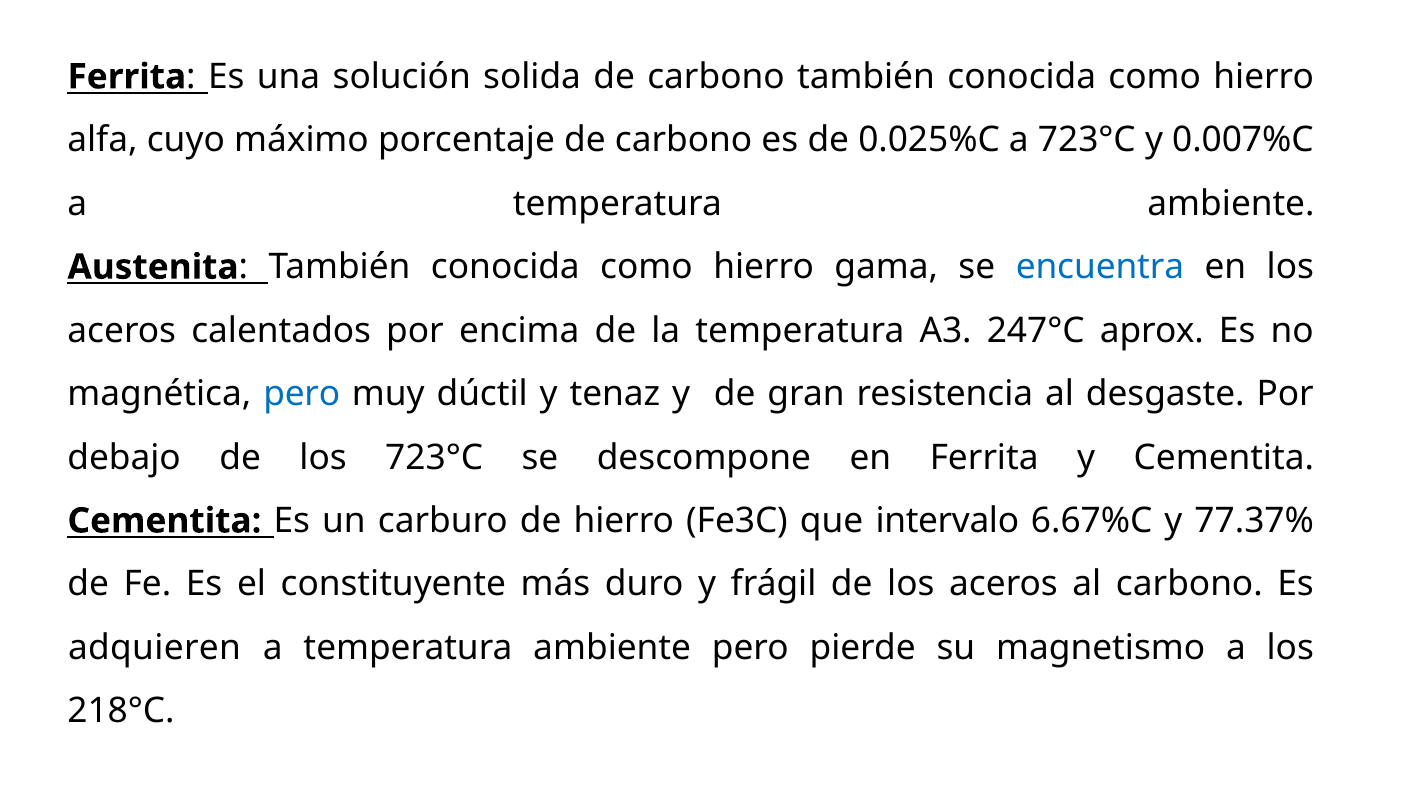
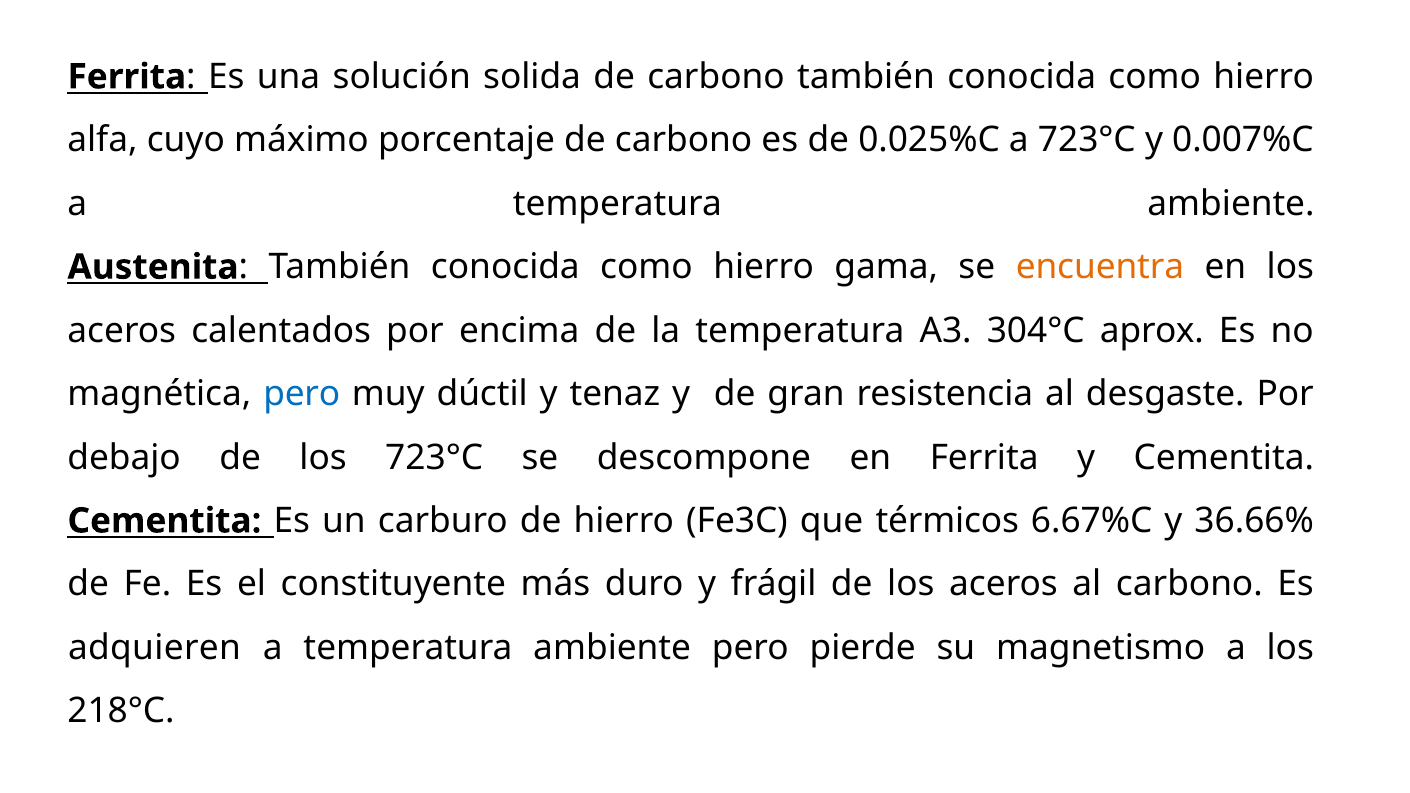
encuentra colour: blue -> orange (1100, 267)
247°C: 247°C -> 304°C (1036, 331)
intervalo: intervalo -> térmicos (947, 521)
77.37%: 77.37% -> 36.66% (1254, 521)
